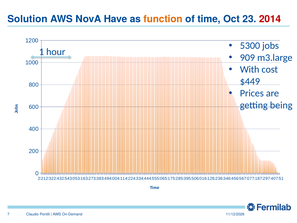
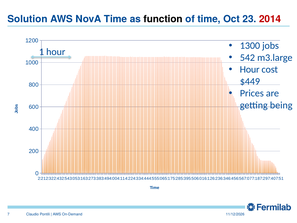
NovA Have: Have -> Time (116, 19)
function colour: orange -> black (163, 19)
5300: 5300 -> 1300 (250, 46)
909: 909 -> 542 (247, 58)
With: With -> Hour (250, 69)
